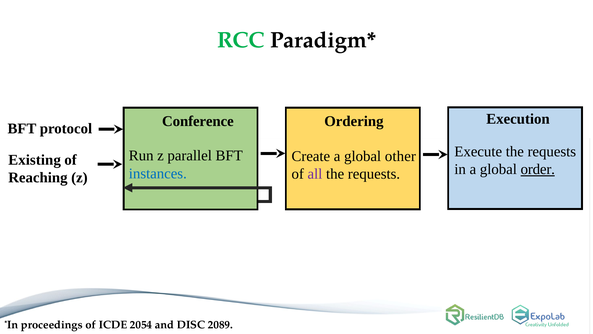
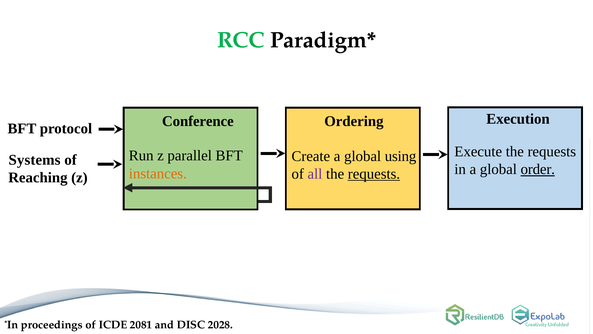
other: other -> using (401, 156)
Existing: Existing -> Systems (35, 160)
instances colour: blue -> orange (158, 173)
requests underline: none -> present (374, 174)
2054: 2054 -> 2081 (141, 324)
2089: 2089 -> 2028 (220, 324)
